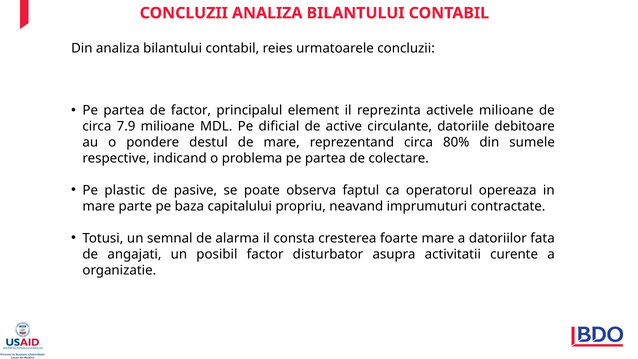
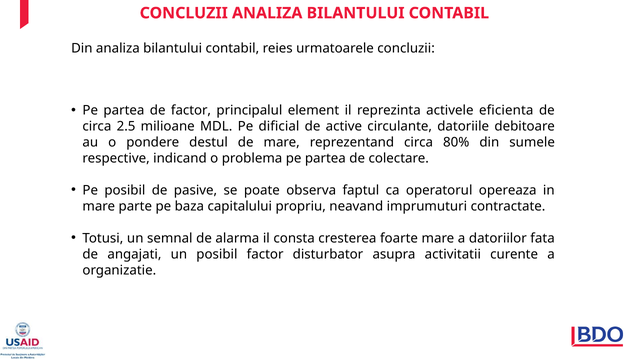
activele milioane: milioane -> eficienta (506, 111)
7.9: 7.9 -> 2.5 (126, 126)
Pe plastic: plastic -> posibil (125, 190)
